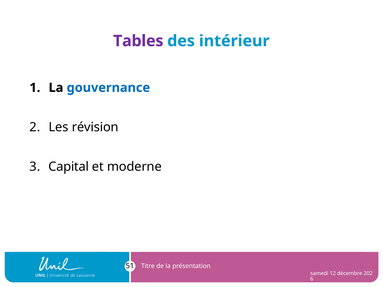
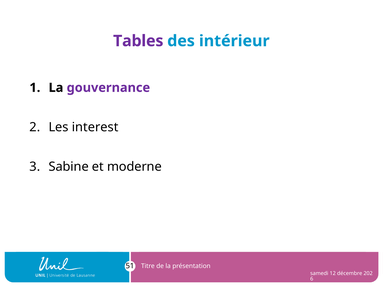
gouvernance colour: blue -> purple (108, 88)
révision: révision -> interest (95, 127)
Capital: Capital -> Sabine (69, 167)
